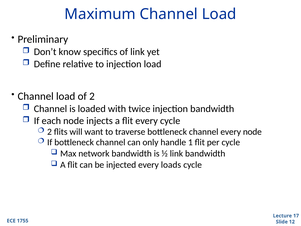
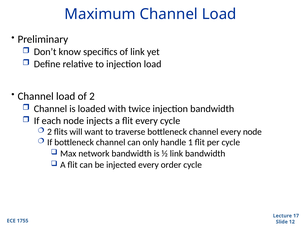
loads: loads -> order (171, 165)
